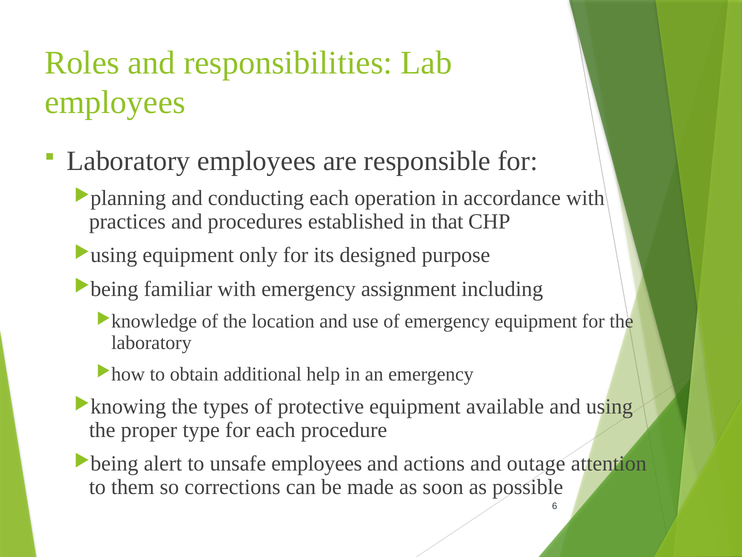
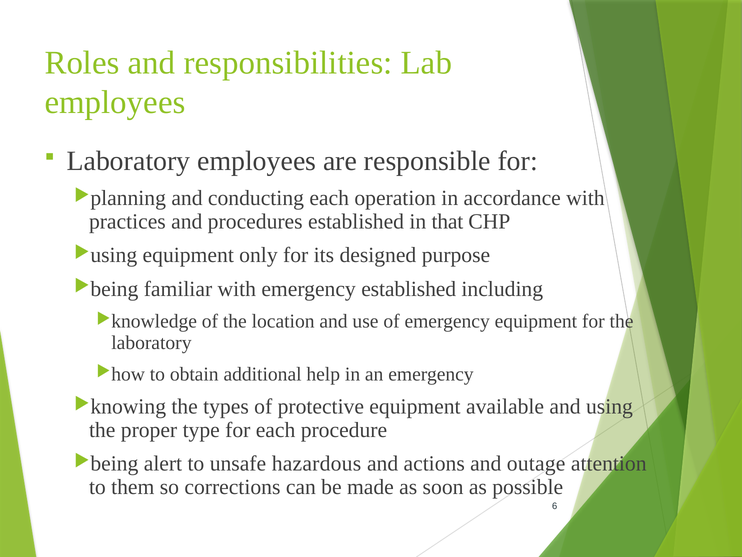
emergency assignment: assignment -> established (409, 289)
unsafe employees: employees -> hazardous (316, 463)
